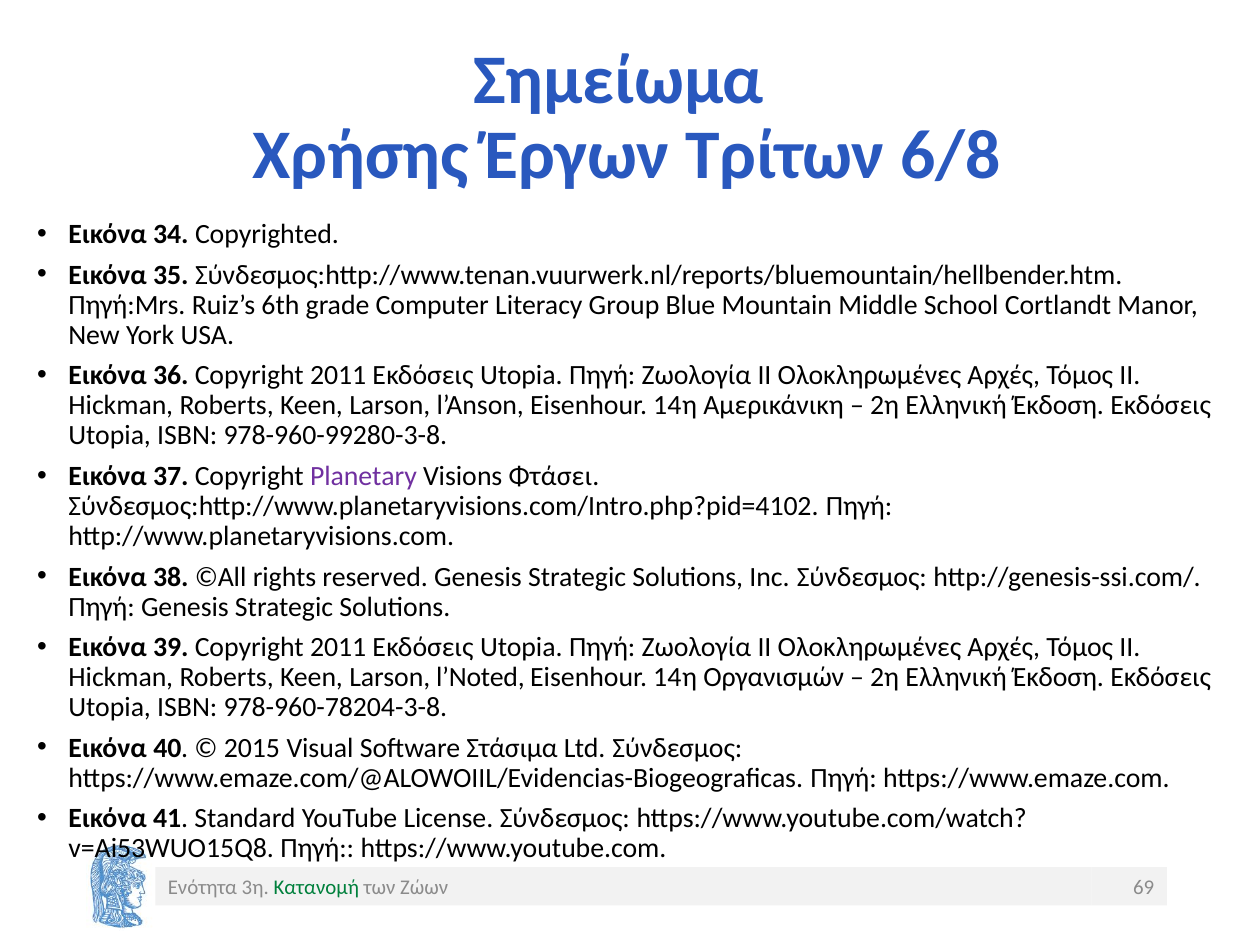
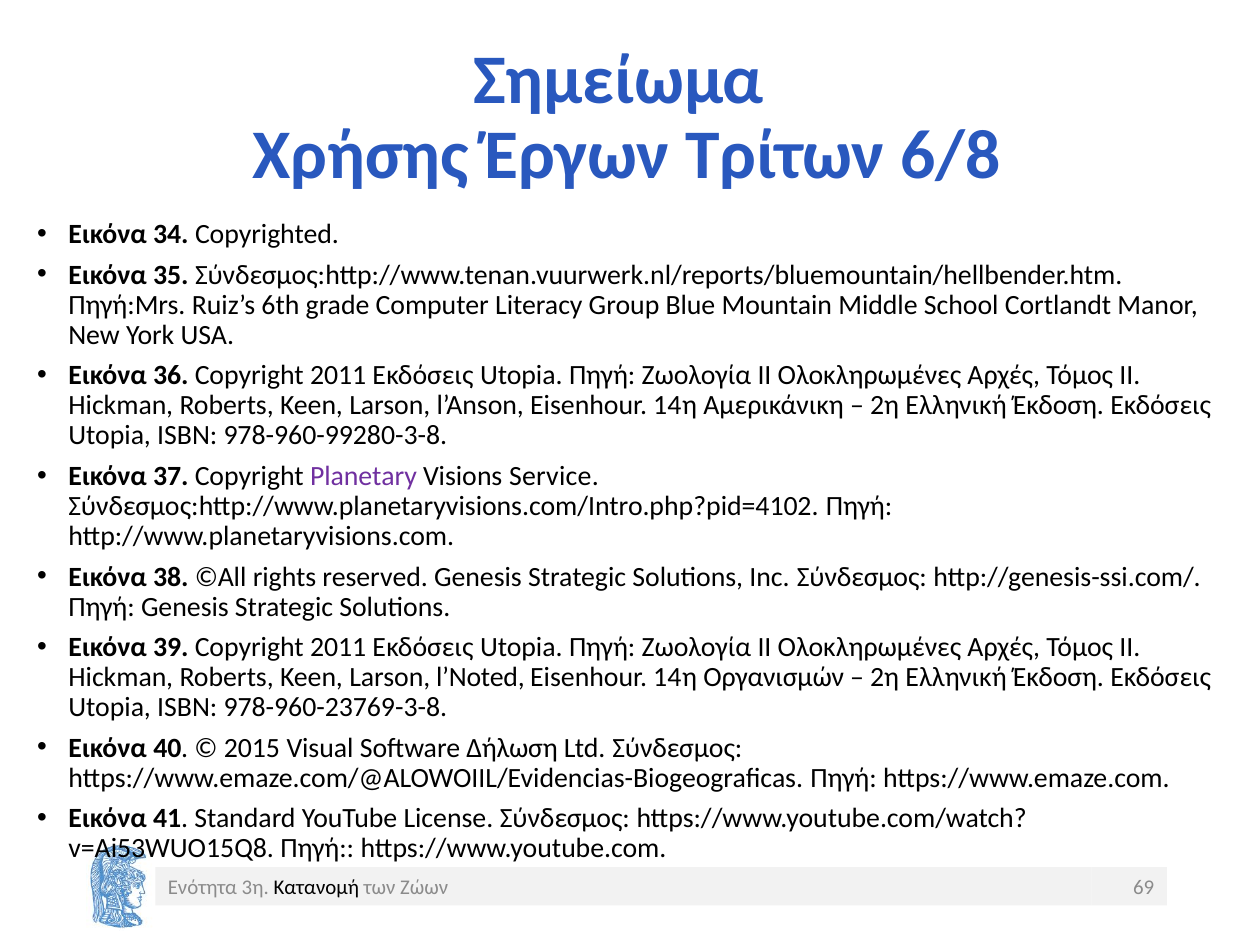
Φτάσει: Φτάσει -> Service (554, 476)
978-960-78204-3-8: 978-960-78204-3-8 -> 978-960-23769-3-8 (335, 707)
Στάσιμα: Στάσιμα -> Δήλωση (512, 748)
Κατανομή colour: green -> black (316, 887)
